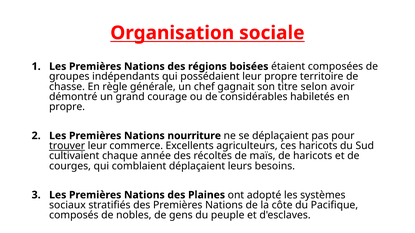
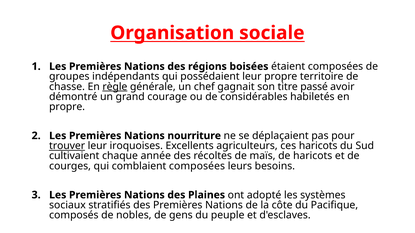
règle underline: none -> present (115, 87)
selon: selon -> passé (314, 87)
commerce: commerce -> iroquoises (136, 146)
comblaient déplaçaient: déplaçaient -> composées (197, 166)
